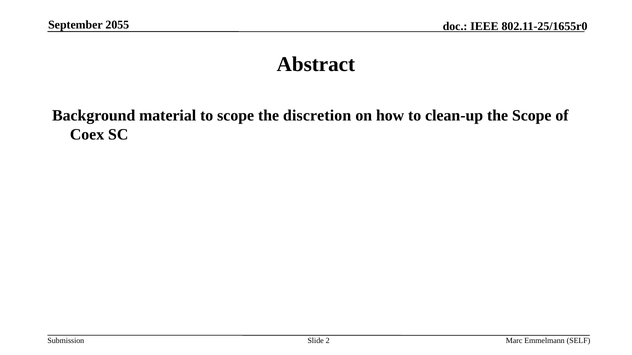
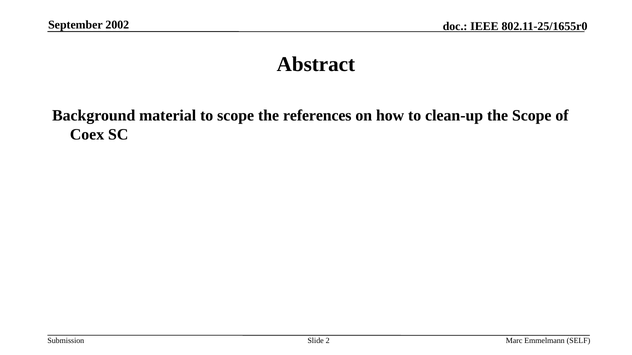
2055: 2055 -> 2002 (117, 25)
discretion: discretion -> references (317, 116)
